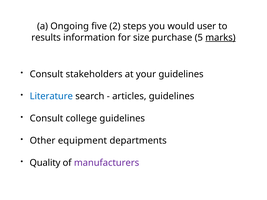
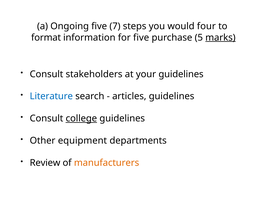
2: 2 -> 7 (115, 26)
user: user -> four (206, 26)
results: results -> format (46, 38)
for size: size -> five (141, 38)
college underline: none -> present (81, 119)
Quality: Quality -> Review (45, 163)
manufacturers colour: purple -> orange (107, 163)
